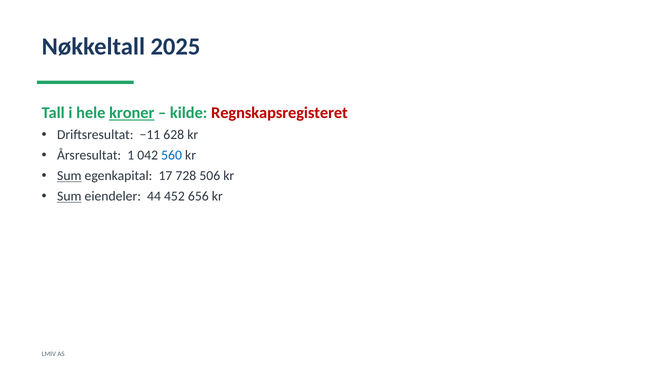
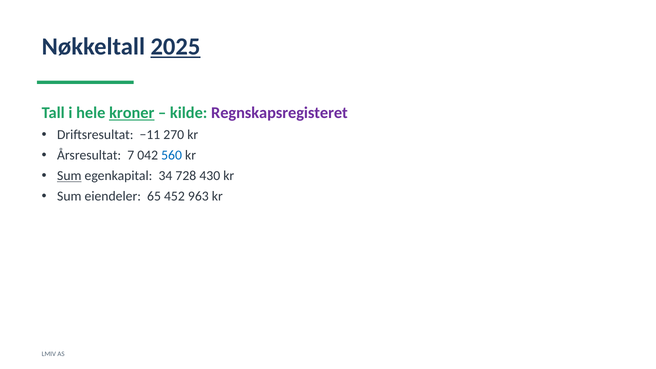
2025 underline: none -> present (175, 47)
Regnskapsregisteret colour: red -> purple (279, 113)
628: 628 -> 270 (174, 135)
1: 1 -> 7 (131, 155)
17: 17 -> 34 (165, 176)
506: 506 -> 430 (210, 176)
Sum underline: present -> none (69, 196)
44: 44 -> 65 (154, 196)
656: 656 -> 963 (198, 196)
